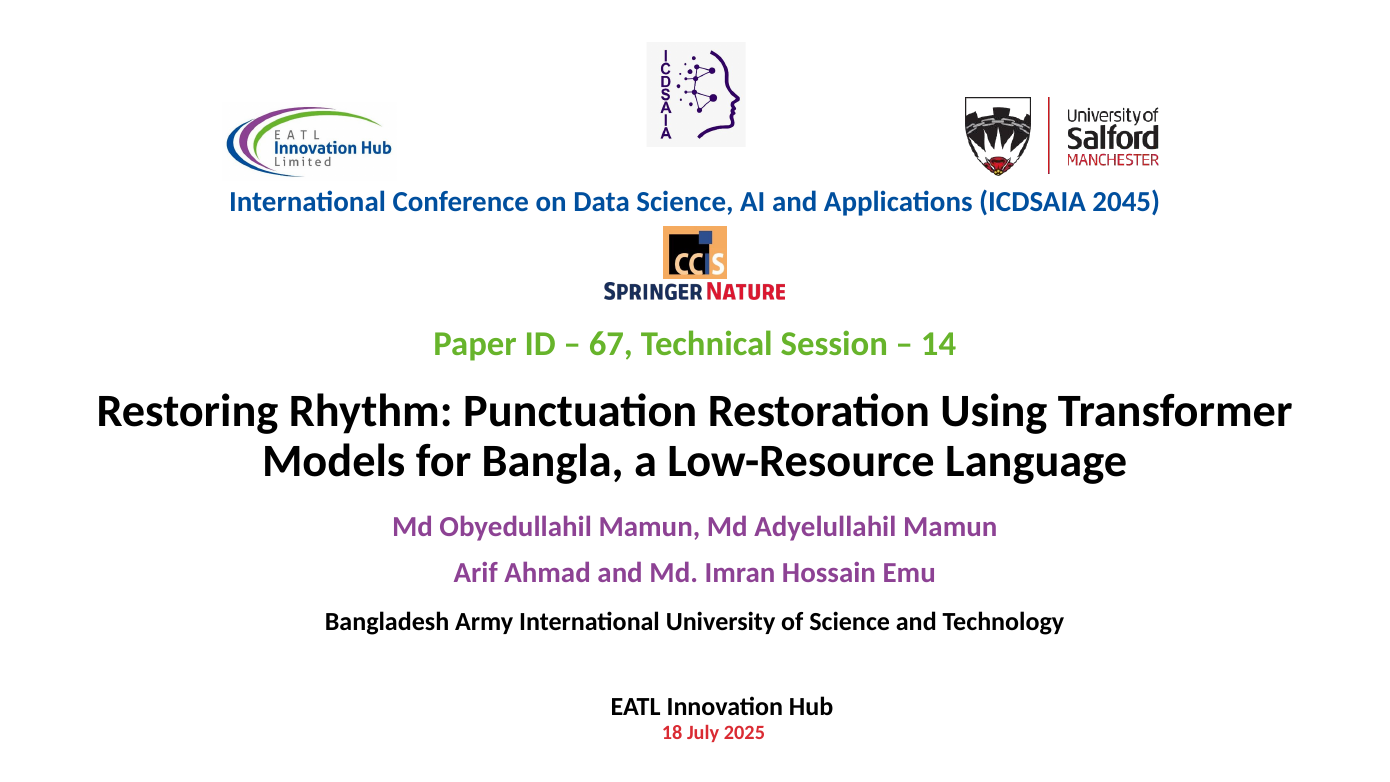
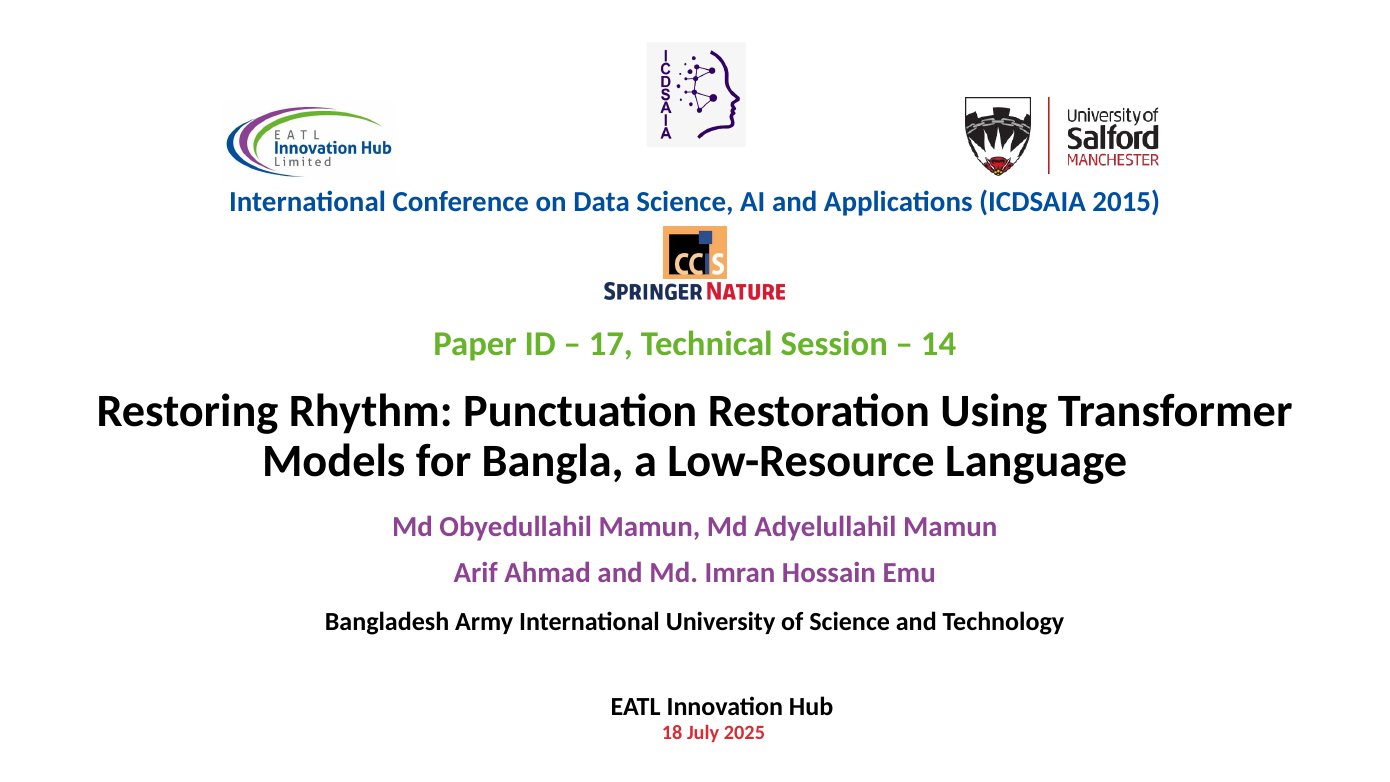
2045: 2045 -> 2015 (1126, 201)
67: 67 -> 17 (611, 344)
